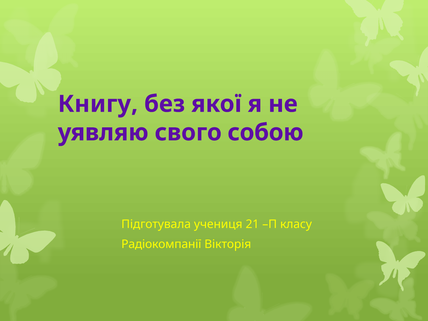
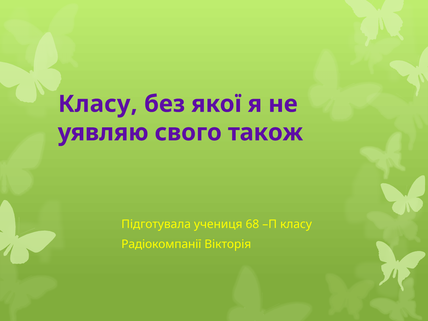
Книгу: Книгу -> Класу (98, 104)
собою: собою -> також (265, 133)
21: 21 -> 68 (252, 224)
